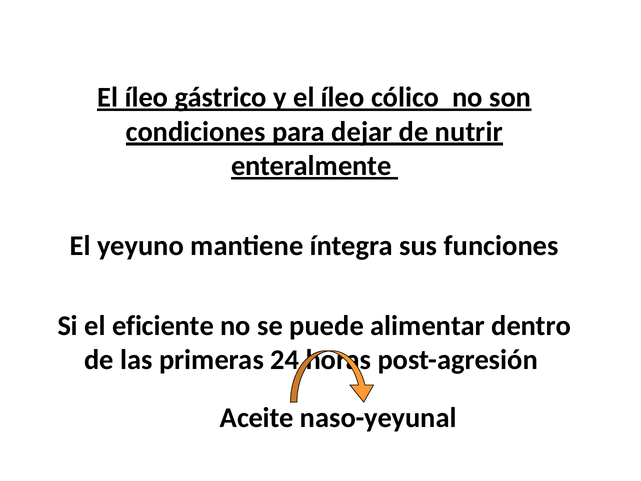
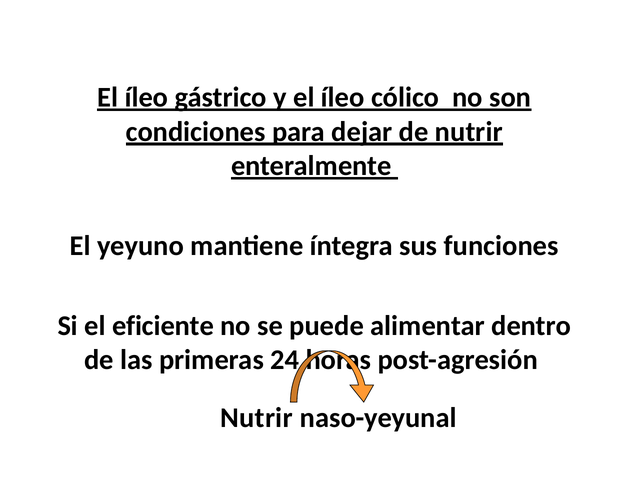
Aceite: Aceite -> Nutrir (257, 418)
